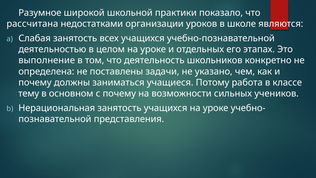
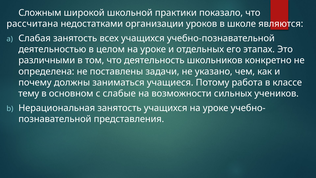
Разумное: Разумное -> Сложным (40, 13)
выполнение: выполнение -> различными (47, 60)
с почему: почему -> слабые (119, 94)
